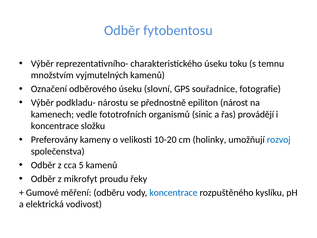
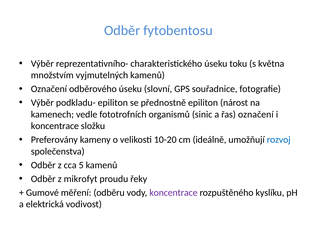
temnu: temnu -> května (271, 64)
podkladu- nárostu: nárostu -> epiliton (113, 103)
řas provádějí: provádějí -> označení (256, 114)
holinky: holinky -> ideálně (209, 140)
koncentrace colour: blue -> purple (173, 192)
